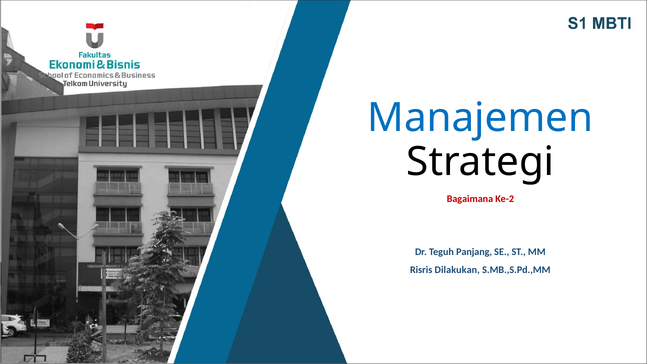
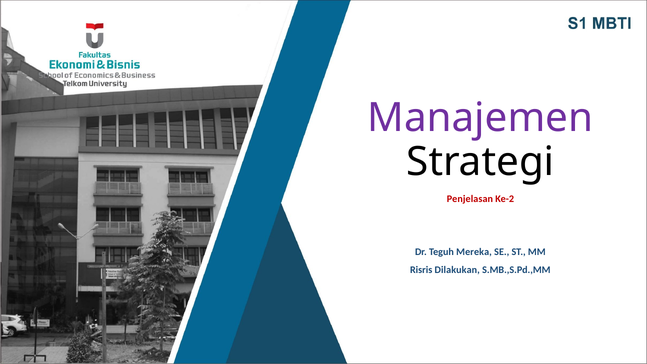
Manajemen colour: blue -> purple (480, 118)
Bagaimana: Bagaimana -> Penjelasan (470, 199)
Panjang: Panjang -> Mereka (474, 252)
